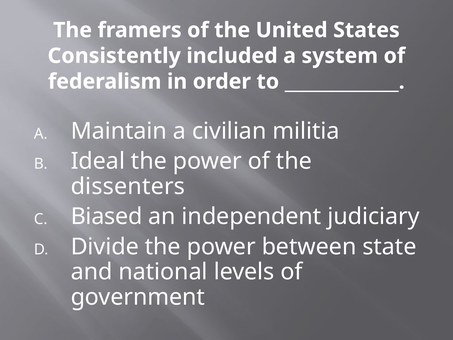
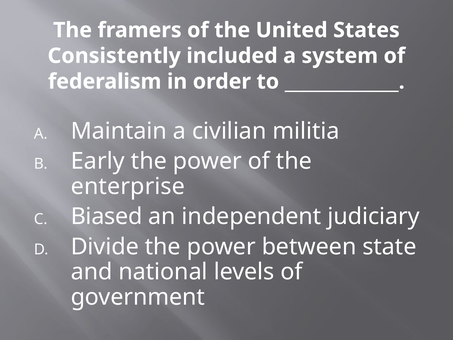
Ideal: Ideal -> Early (98, 161)
dissenters: dissenters -> enterprise (128, 186)
